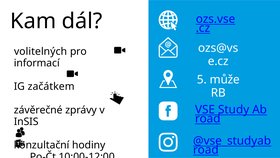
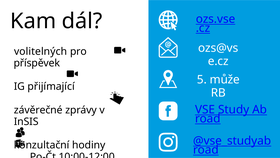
informací: informací -> příspěvek (37, 63)
začátkem: začátkem -> přijímající (51, 86)
